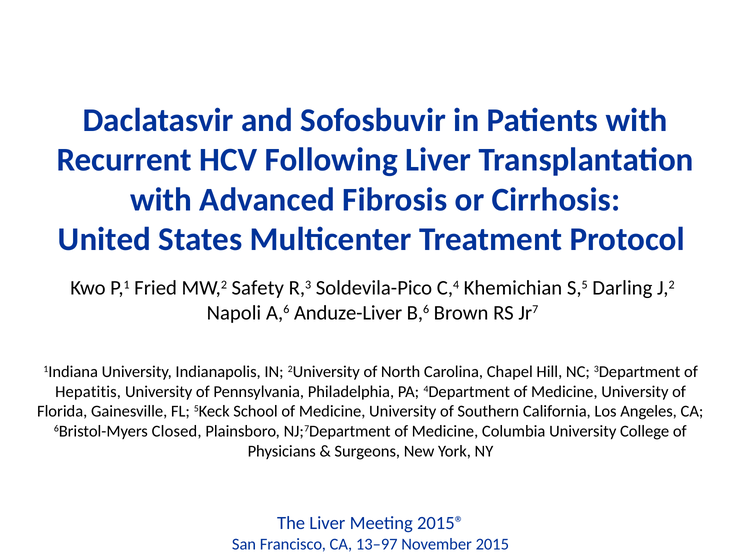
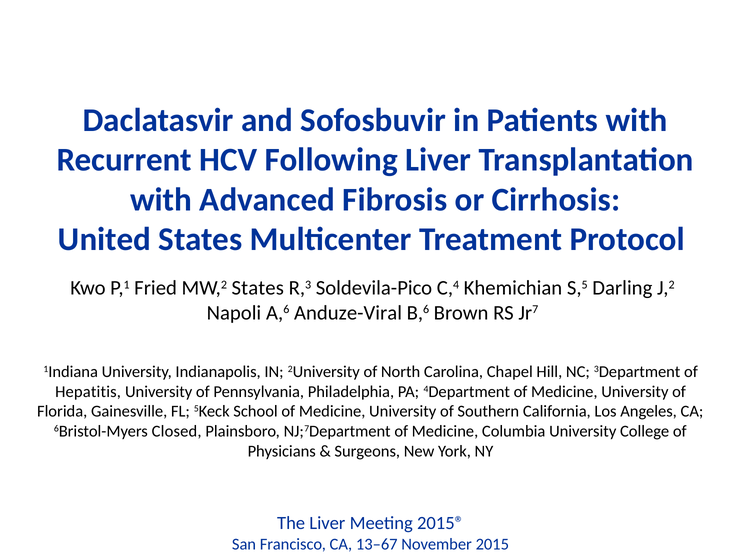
MW,2 Safety: Safety -> States (258, 288)
Anduze-Liver: Anduze-Liver -> Anduze-Viral (348, 313)
13–97: 13–97 -> 13–67 (377, 544)
